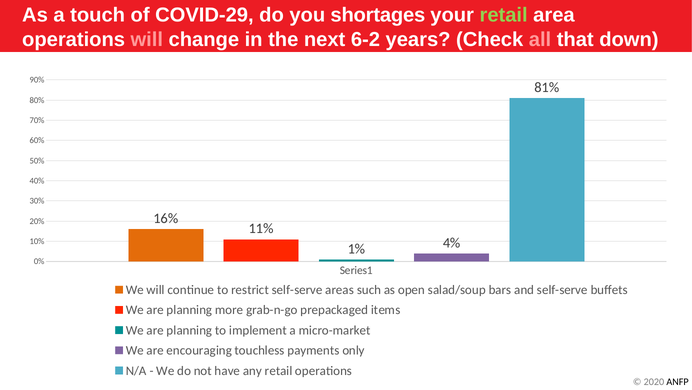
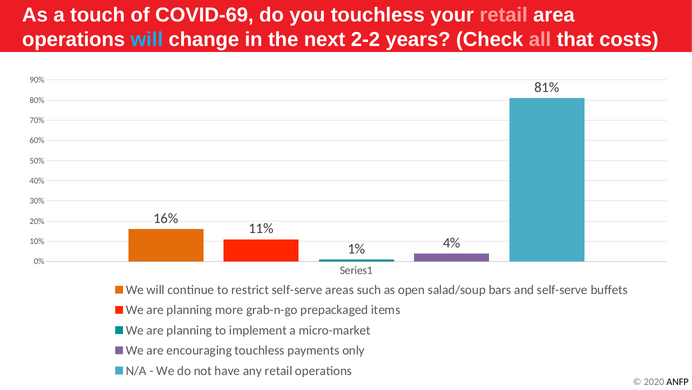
COVID-29: COVID-29 -> COVID-69 (204, 15)
you shortages: shortages -> touchless (378, 15)
retail colour: light green -> pink (504, 15)
will colour: pink -> light blue (147, 39)
6-2: 6-2 -> 2-2 (365, 39)
down: down -> costs (629, 39)
